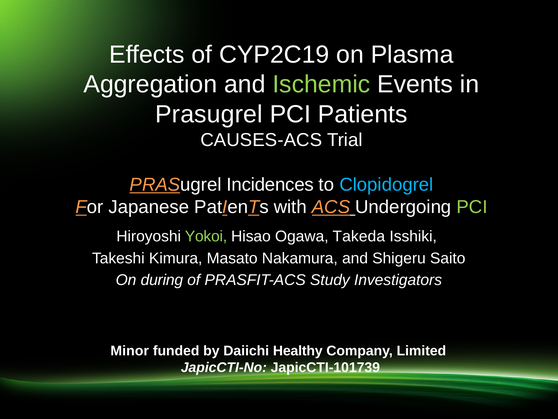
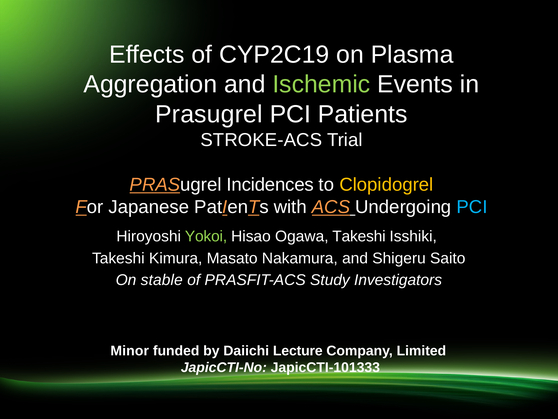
CAUSES-ACS: CAUSES-ACS -> STROKE-ACS (261, 140)
Clopidogrel colour: light blue -> yellow (386, 184)
PCI colour: light green -> light blue (472, 207)
Ogawa Takeda: Takeda -> Takeshi (359, 236)
during: during -> stable (162, 280)
Healthy: Healthy -> Lecture (298, 350)
JapicCTI-101739: JapicCTI-101739 -> JapicCTI-101333 (325, 367)
